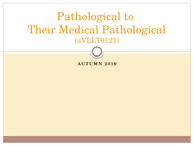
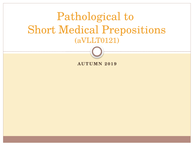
Their: Their -> Short (42, 30)
Medical Pathological: Pathological -> Prepositions (134, 30)
